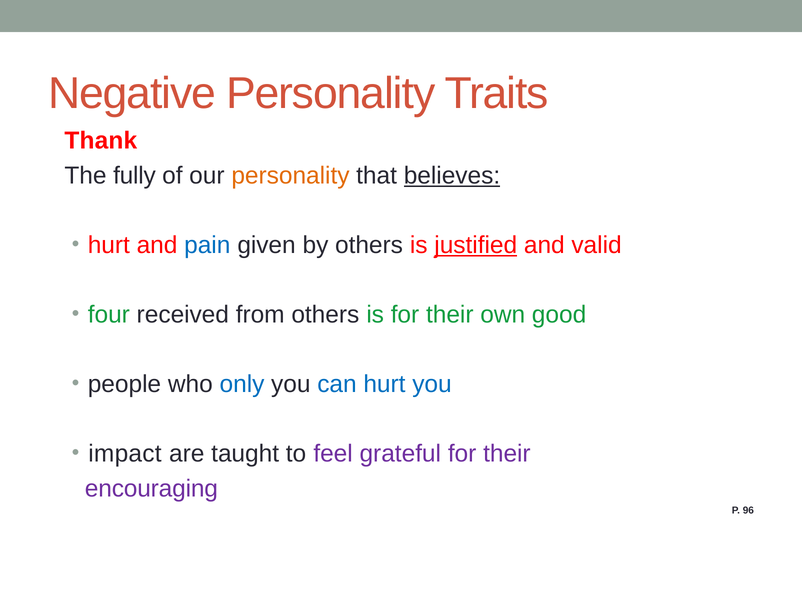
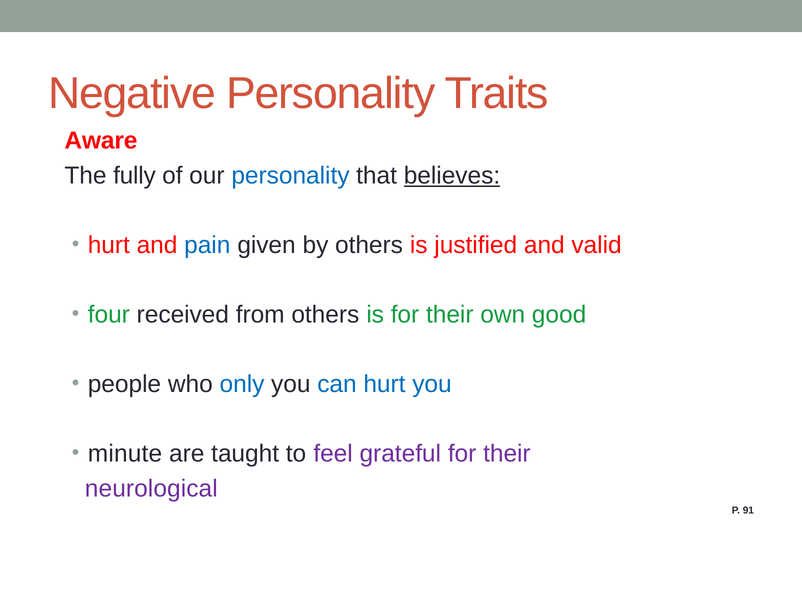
Thank: Thank -> Aware (101, 141)
personality colour: orange -> blue (290, 175)
justified underline: present -> none (476, 245)
impact: impact -> minute (125, 453)
encouraging: encouraging -> neurological (151, 488)
96: 96 -> 91 (748, 510)
